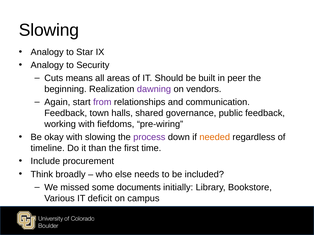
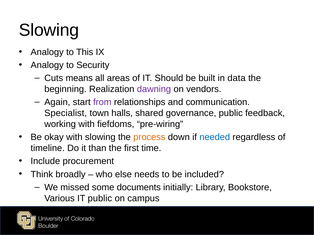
Star: Star -> This (85, 52)
peer: peer -> data (237, 78)
Feedback: Feedback -> Specialist (66, 113)
process colour: purple -> orange (149, 137)
needed colour: orange -> blue (215, 137)
IT deficit: deficit -> public (100, 199)
